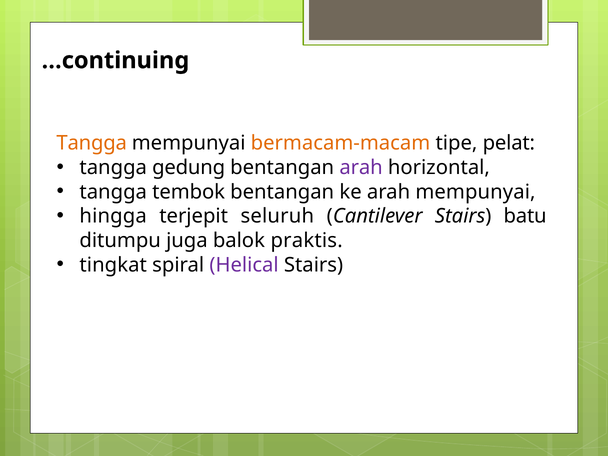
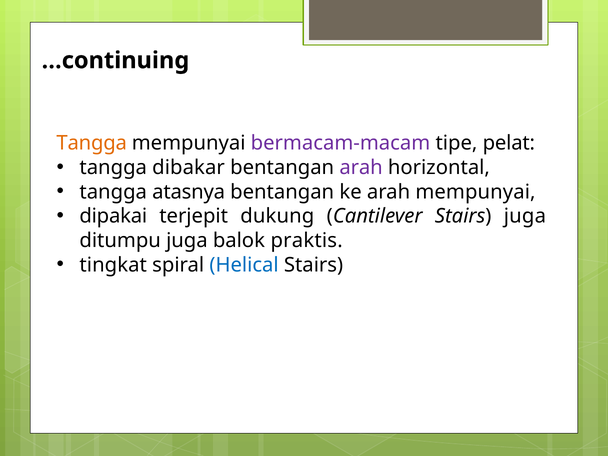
bermacam-macam colour: orange -> purple (340, 143)
gedung: gedung -> dibakar (189, 168)
tembok: tembok -> atasnya (189, 192)
hingga: hingga -> dipakai (113, 216)
seluruh: seluruh -> dukung (277, 216)
Stairs batu: batu -> juga (525, 216)
Helical colour: purple -> blue (244, 265)
